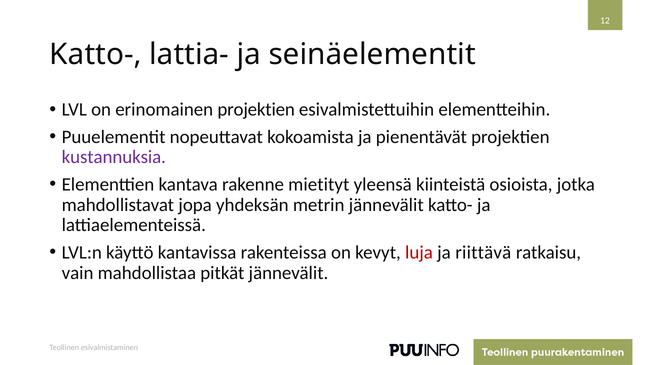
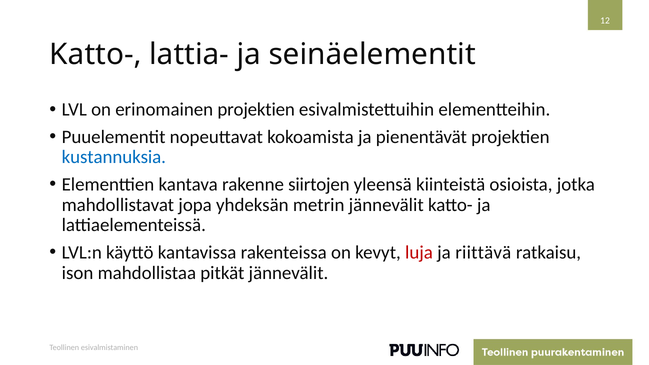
kustannuksia colour: purple -> blue (114, 157)
mietityt: mietityt -> siirtojen (319, 184)
vain: vain -> ison (78, 273)
